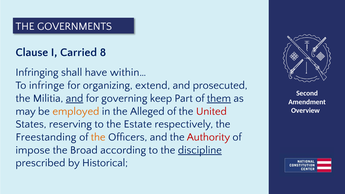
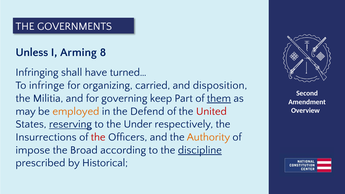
Clause: Clause -> Unless (32, 52)
Carried: Carried -> Arming (78, 52)
within…: within… -> turned… (128, 72)
extend: extend -> carried (153, 85)
prosecuted: prosecuted -> disposition (220, 85)
and underline: present -> none (75, 98)
Alleged: Alleged -> Defend (147, 111)
reserving underline: none -> present (70, 124)
Estate: Estate -> Under (138, 124)
Freestanding: Freestanding -> Insurrections (46, 137)
the colour: orange -> red (98, 137)
Authority colour: red -> orange (208, 137)
